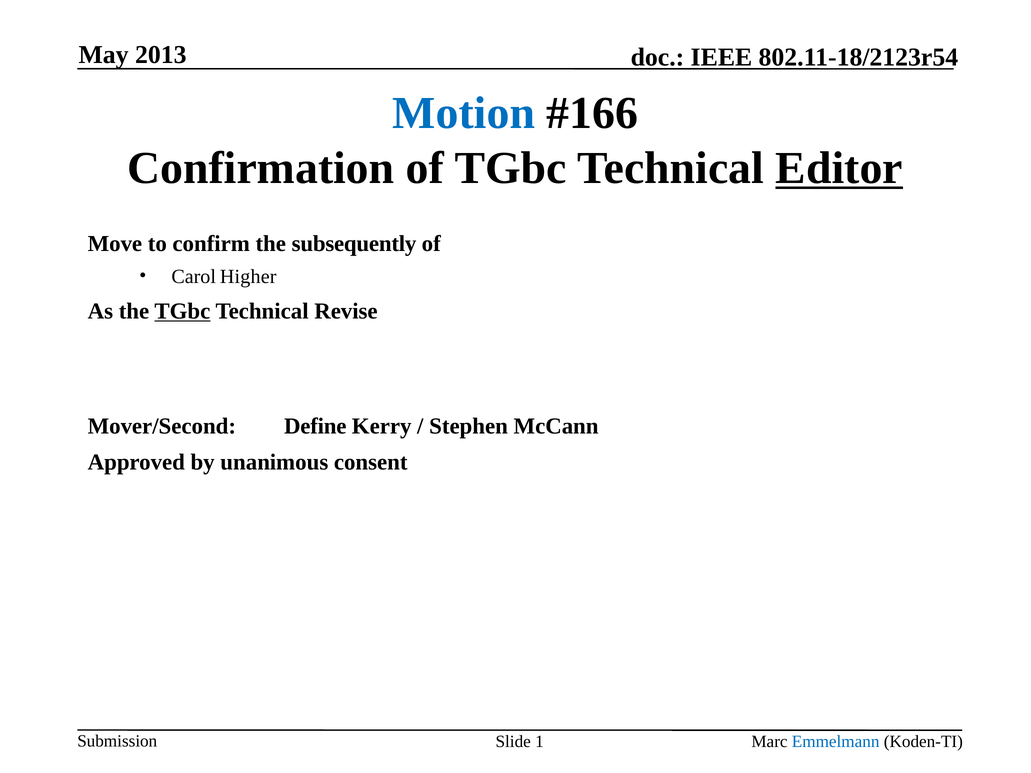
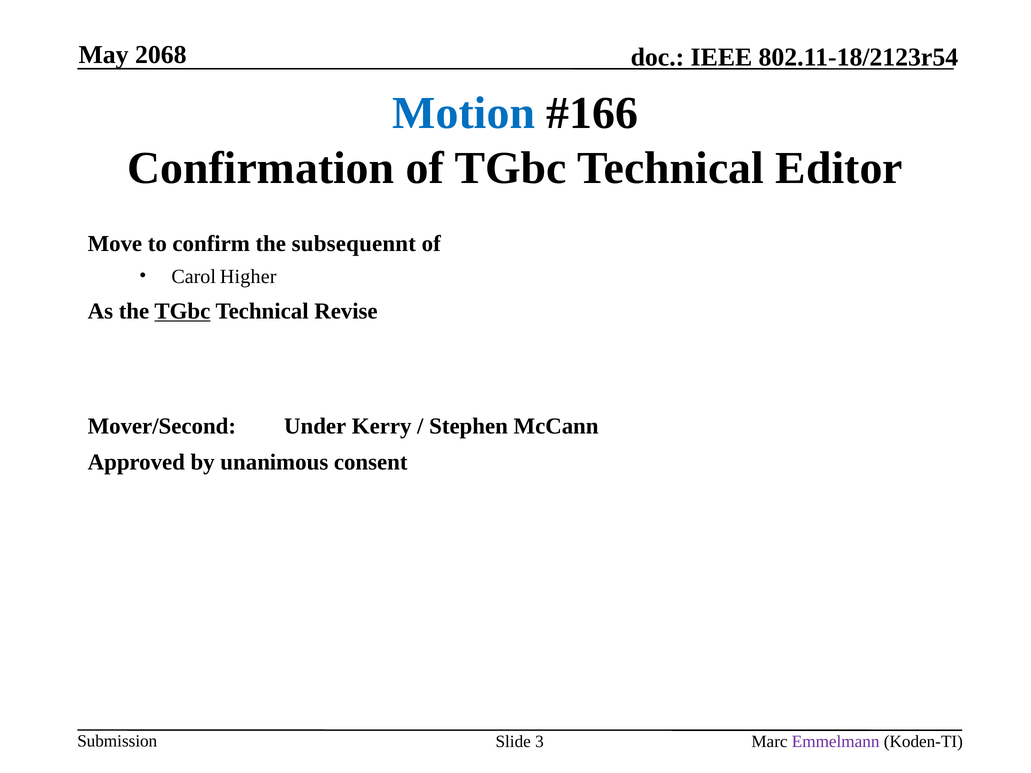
2013: 2013 -> 2068 (161, 55)
Editor underline: present -> none (839, 168)
subsequently: subsequently -> subsequennt (354, 244)
Define: Define -> Under (315, 426)
1: 1 -> 3 (539, 742)
Emmelmann colour: blue -> purple (836, 742)
